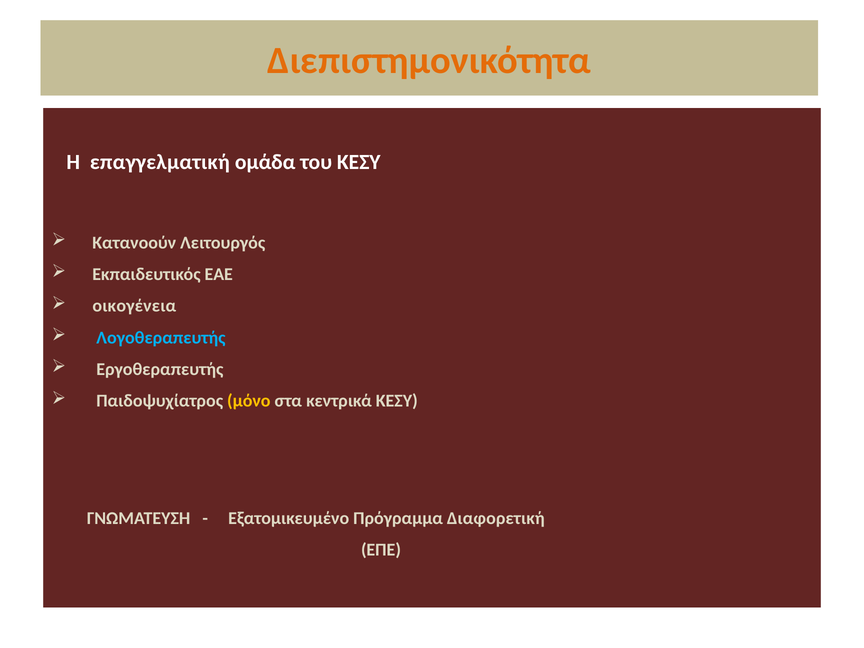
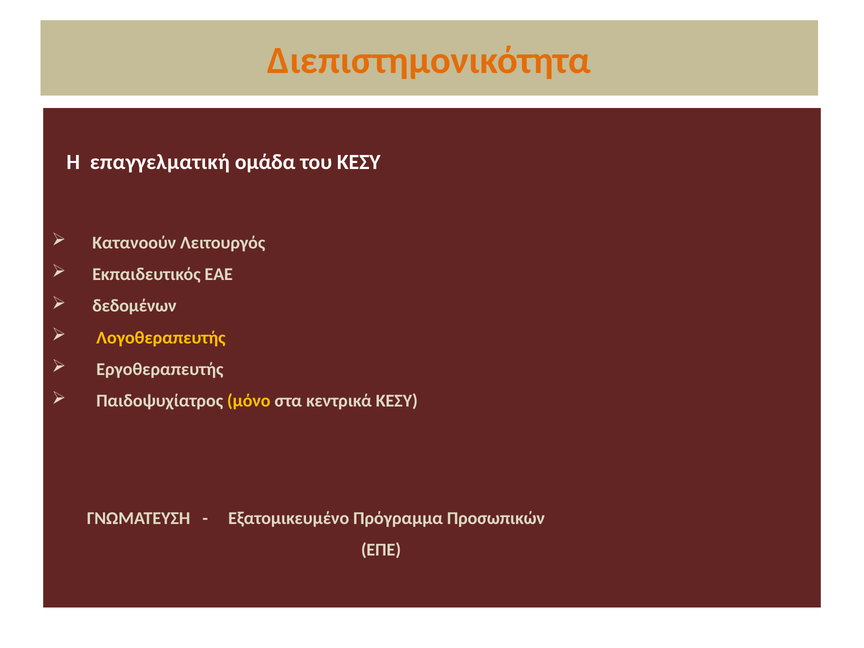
οικογένεια: οικογένεια -> δεδομένων (134, 306)
Λογοθεραπευτής colour: light blue -> yellow (161, 338)
Διαφορετική: Διαφορετική -> Προσωπικών (496, 518)
